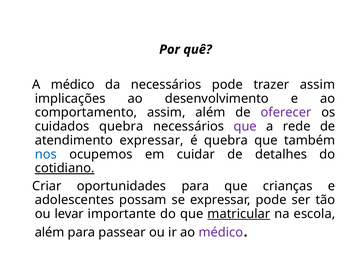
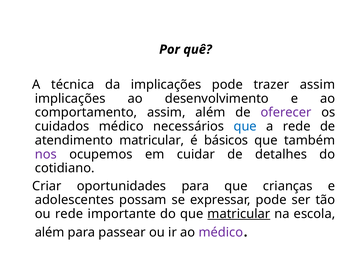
A médico: médico -> técnica (73, 85)
da necessários: necessários -> implicações (166, 85)
cuidados quebra: quebra -> médico (121, 126)
que colour: purple -> blue (245, 126)
atendimento expressar: expressar -> matricular (152, 140)
é quebra: quebra -> básicos (226, 140)
nos colour: blue -> purple (46, 154)
cotidiano underline: present -> none (65, 168)
ou levar: levar -> rede (69, 214)
